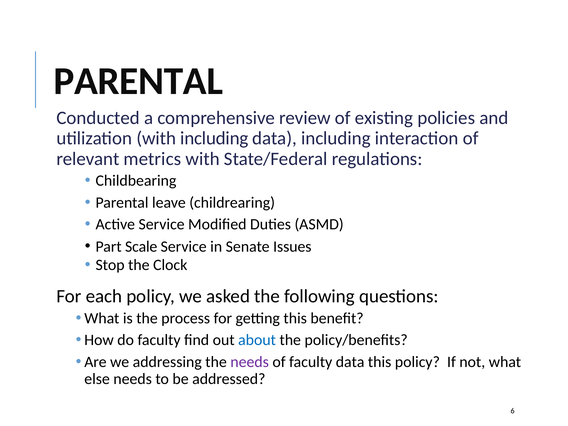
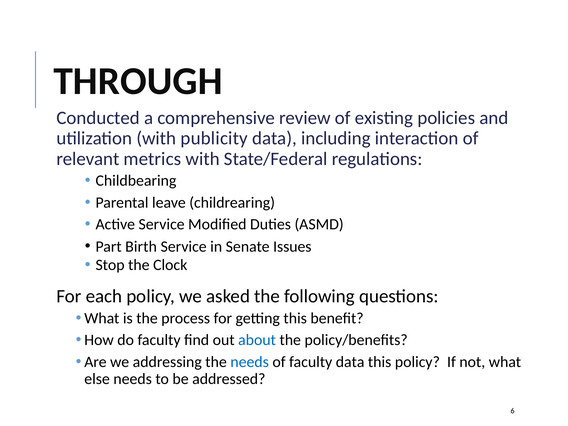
PARENTAL: PARENTAL -> THROUGH (138, 81)
with including: including -> publicity (214, 138)
Scale: Scale -> Birth (141, 247)
needs colour: purple -> blue (250, 362)
